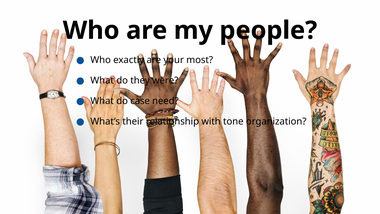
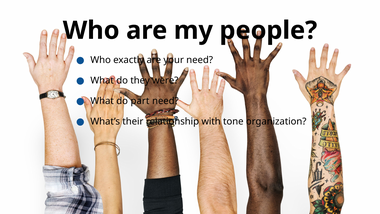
your most: most -> need (200, 60)
case: case -> part (140, 101)
